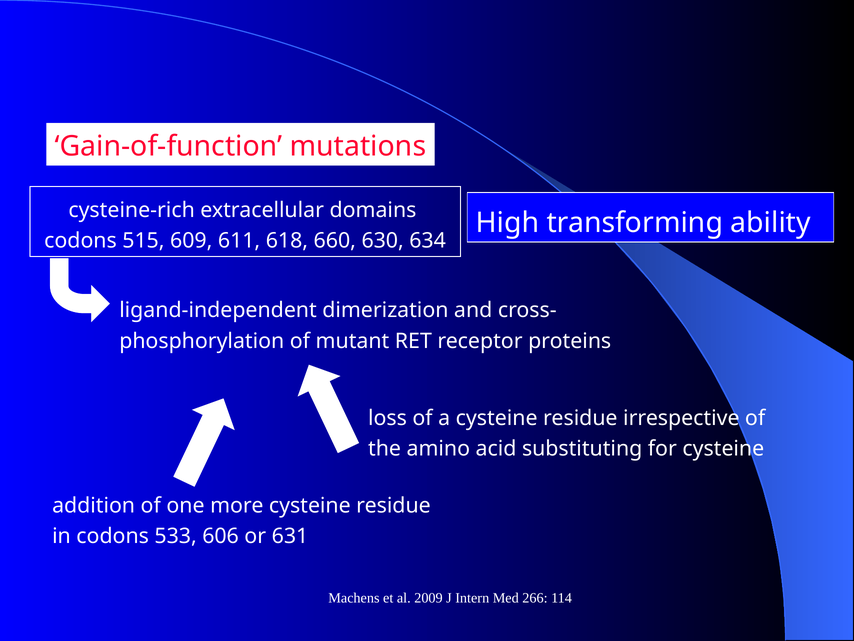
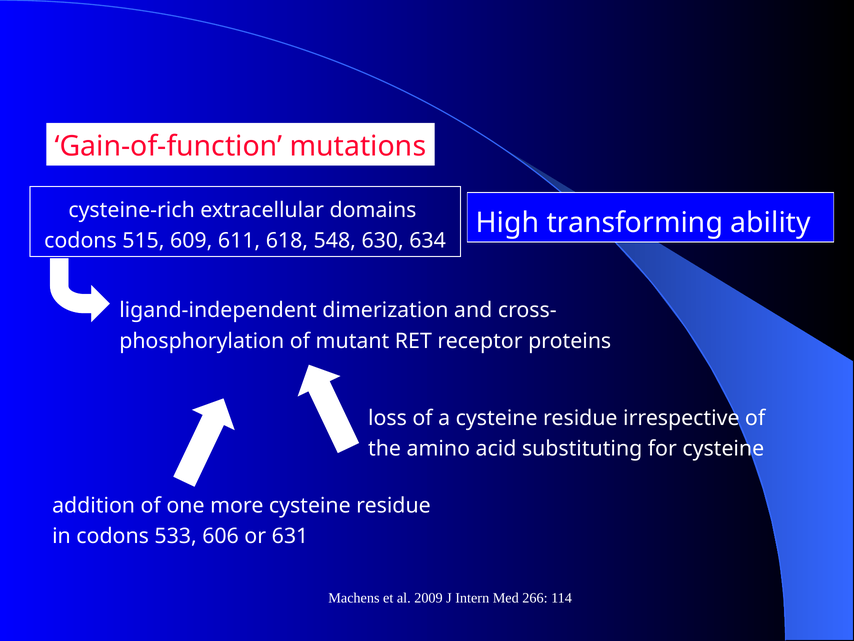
660: 660 -> 548 (335, 241)
